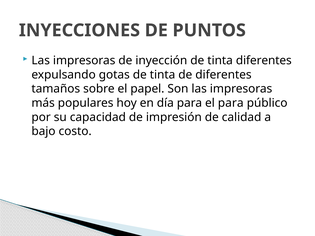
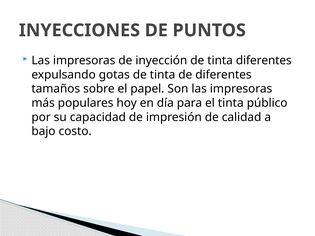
el para: para -> tinta (231, 103)
